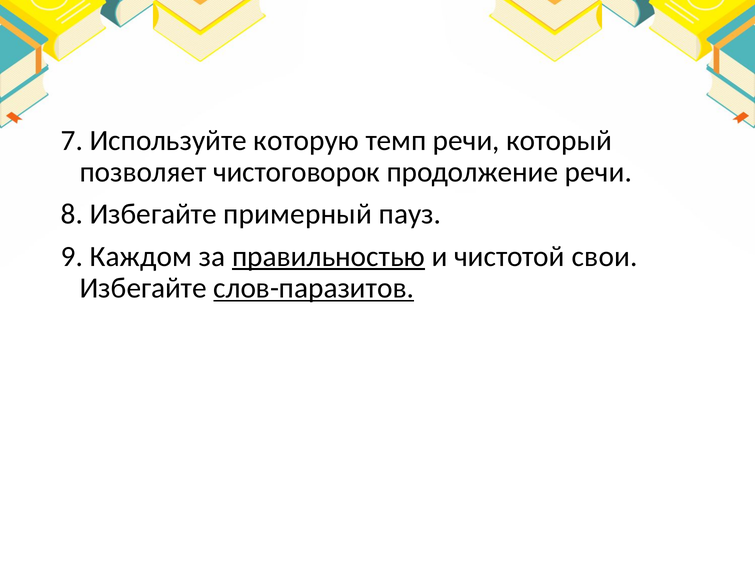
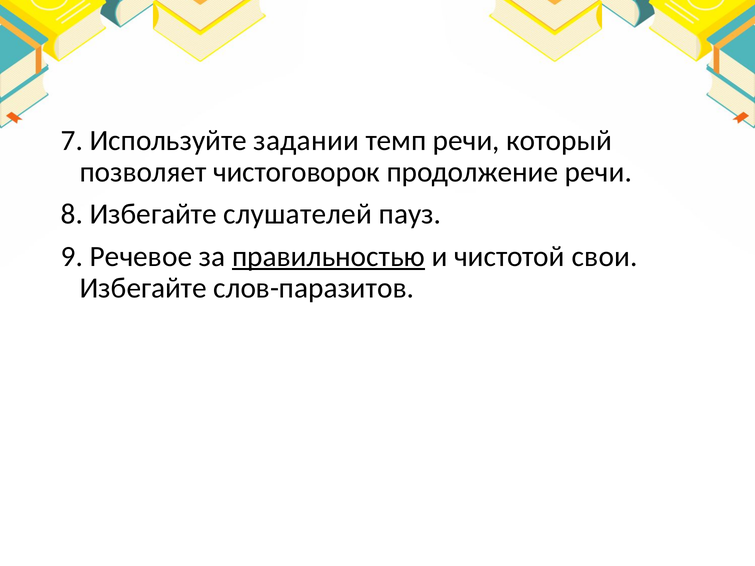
которую: которую -> задании (306, 140)
примерный: примерный -> слушателей (298, 214)
Каждом: Каждом -> Речевое (141, 257)
слов-паразитов underline: present -> none (314, 288)
